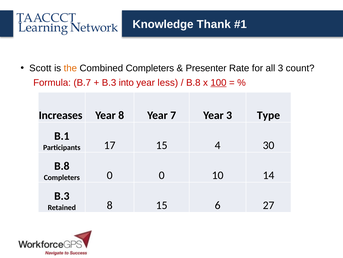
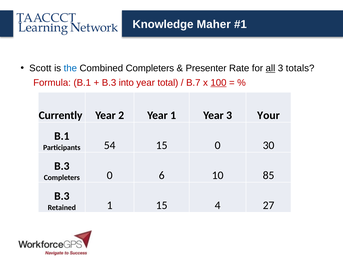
Thank: Thank -> Maher (214, 24)
the colour: orange -> blue (70, 68)
all underline: none -> present (270, 68)
count: count -> totals (300, 68)
Formula B.7: B.7 -> B.1 (82, 82)
less: less -> total (168, 82)
B.8: B.8 -> B.7 (193, 82)
Increases: Increases -> Currently (61, 115)
Year 8: 8 -> 2 (121, 115)
Year 7: 7 -> 1 (173, 115)
Type: Type -> Your (268, 115)
17: 17 -> 54 (110, 145)
15 4: 4 -> 0 (218, 145)
B.8: B.8 -> B.3 (62, 166)
0 0: 0 -> 6 (162, 175)
14: 14 -> 85 (269, 175)
Retained 8: 8 -> 1 (110, 205)
6: 6 -> 4 (218, 205)
